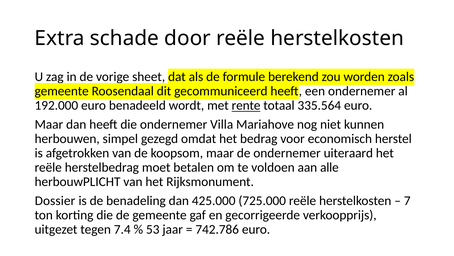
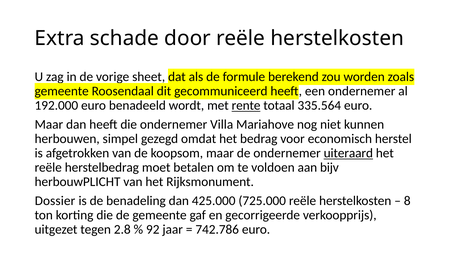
uiteraard underline: none -> present (348, 153)
alle: alle -> bijv (329, 167)
7: 7 -> 8 (407, 200)
7.4: 7.4 -> 2.8 (122, 229)
53: 53 -> 92 (153, 229)
